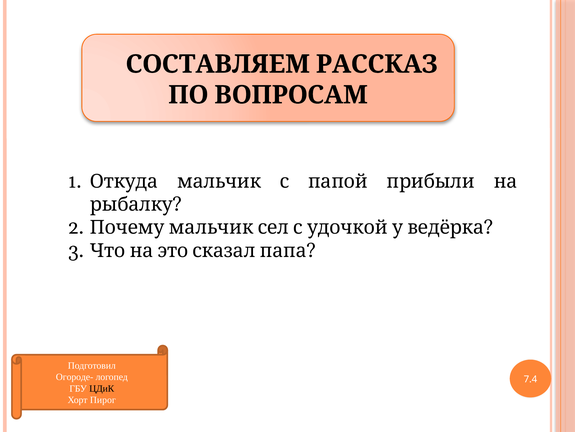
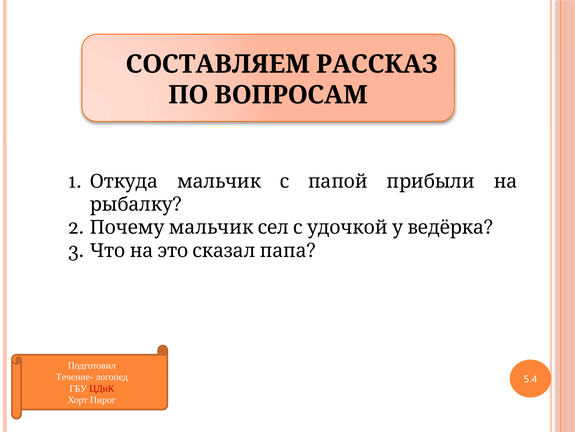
Огороде-: Огороде- -> Течение- (75, 376)
7.4: 7.4 -> 5.4 (530, 379)
ЦДиК colour: black -> red (102, 388)
